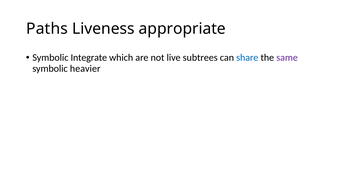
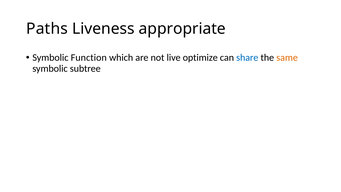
Integrate: Integrate -> Function (89, 58)
subtrees: subtrees -> optimize (200, 58)
same colour: purple -> orange (287, 58)
heavier: heavier -> subtree (85, 68)
